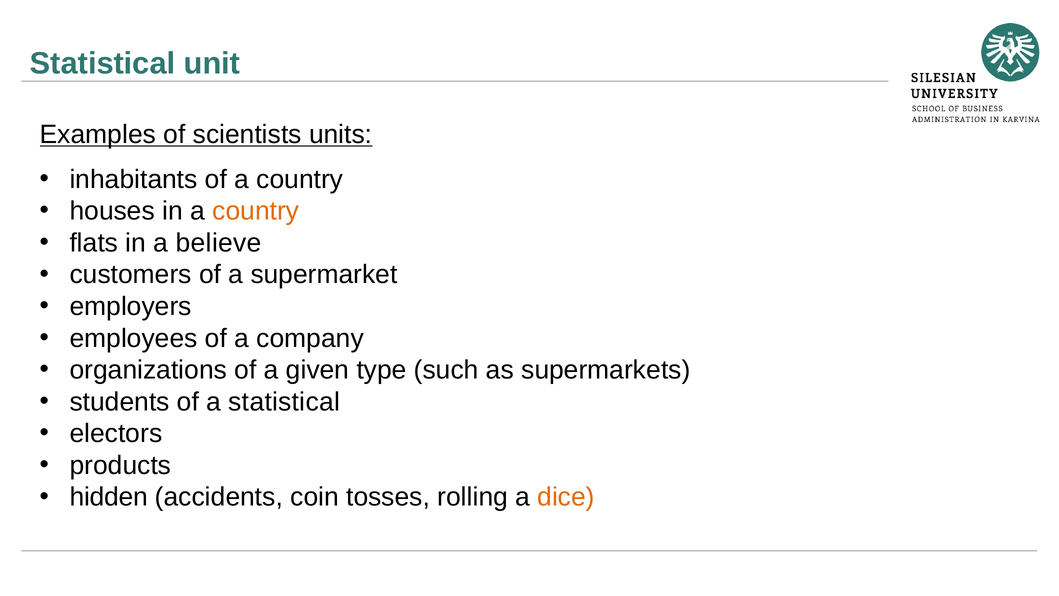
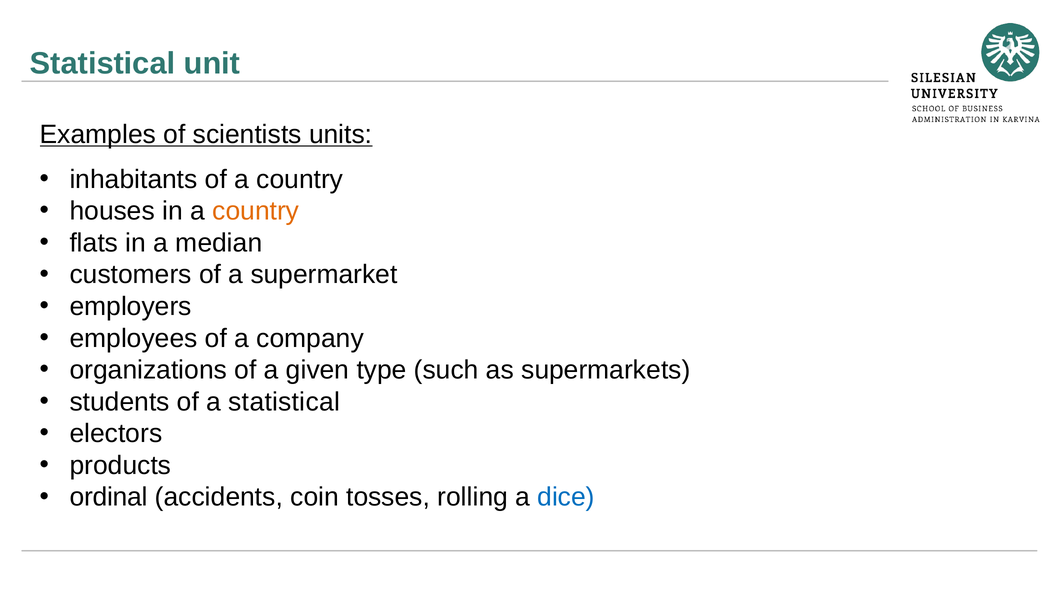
believe: believe -> median (219, 243)
hidden: hidden -> ordinal (109, 497)
dice colour: orange -> blue (566, 497)
